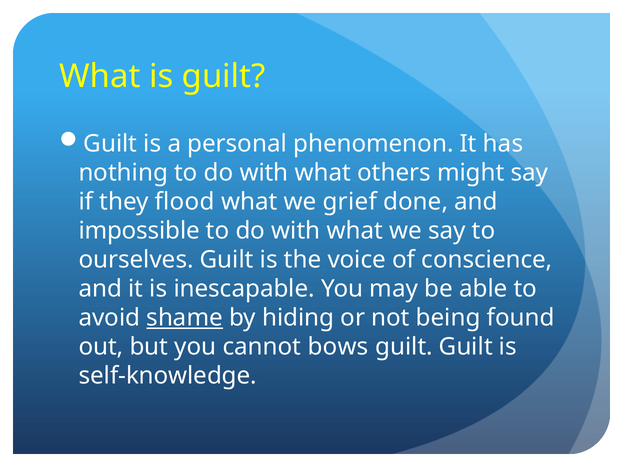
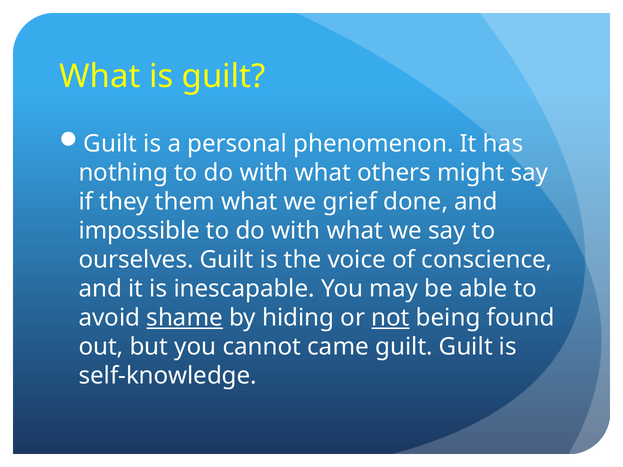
flood: flood -> them (185, 202)
not underline: none -> present (391, 318)
bows: bows -> came (338, 347)
